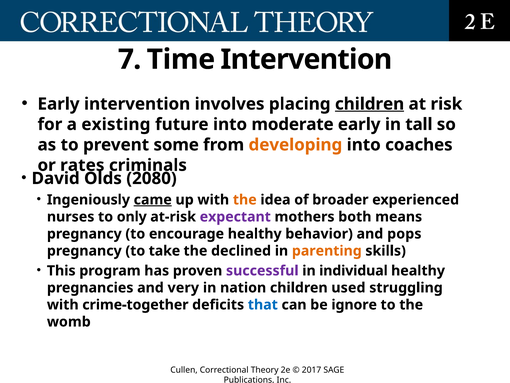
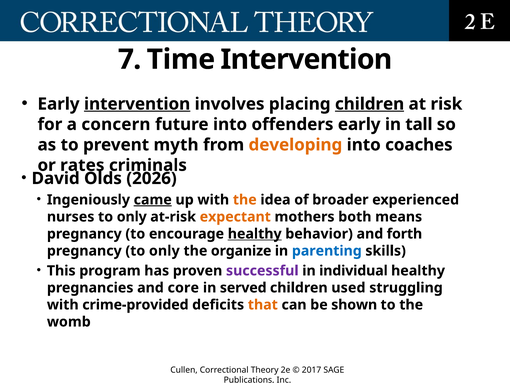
intervention underline: none -> present (137, 104)
existing: existing -> concern (116, 124)
moderate: moderate -> offenders (292, 124)
some: some -> myth (176, 145)
2080: 2080 -> 2026 (152, 178)
expectant colour: purple -> orange (235, 217)
healthy underline: none -> present (255, 234)
pops: pops -> forth (404, 234)
pregnancy to take: take -> only (164, 251)
declined: declined -> organize (241, 251)
parenting colour: orange -> blue (327, 251)
very: very -> core (183, 287)
nation: nation -> served (243, 287)
crime-together: crime-together -> crime-provided (135, 304)
that colour: blue -> orange (263, 304)
ignore: ignore -> shown (354, 304)
